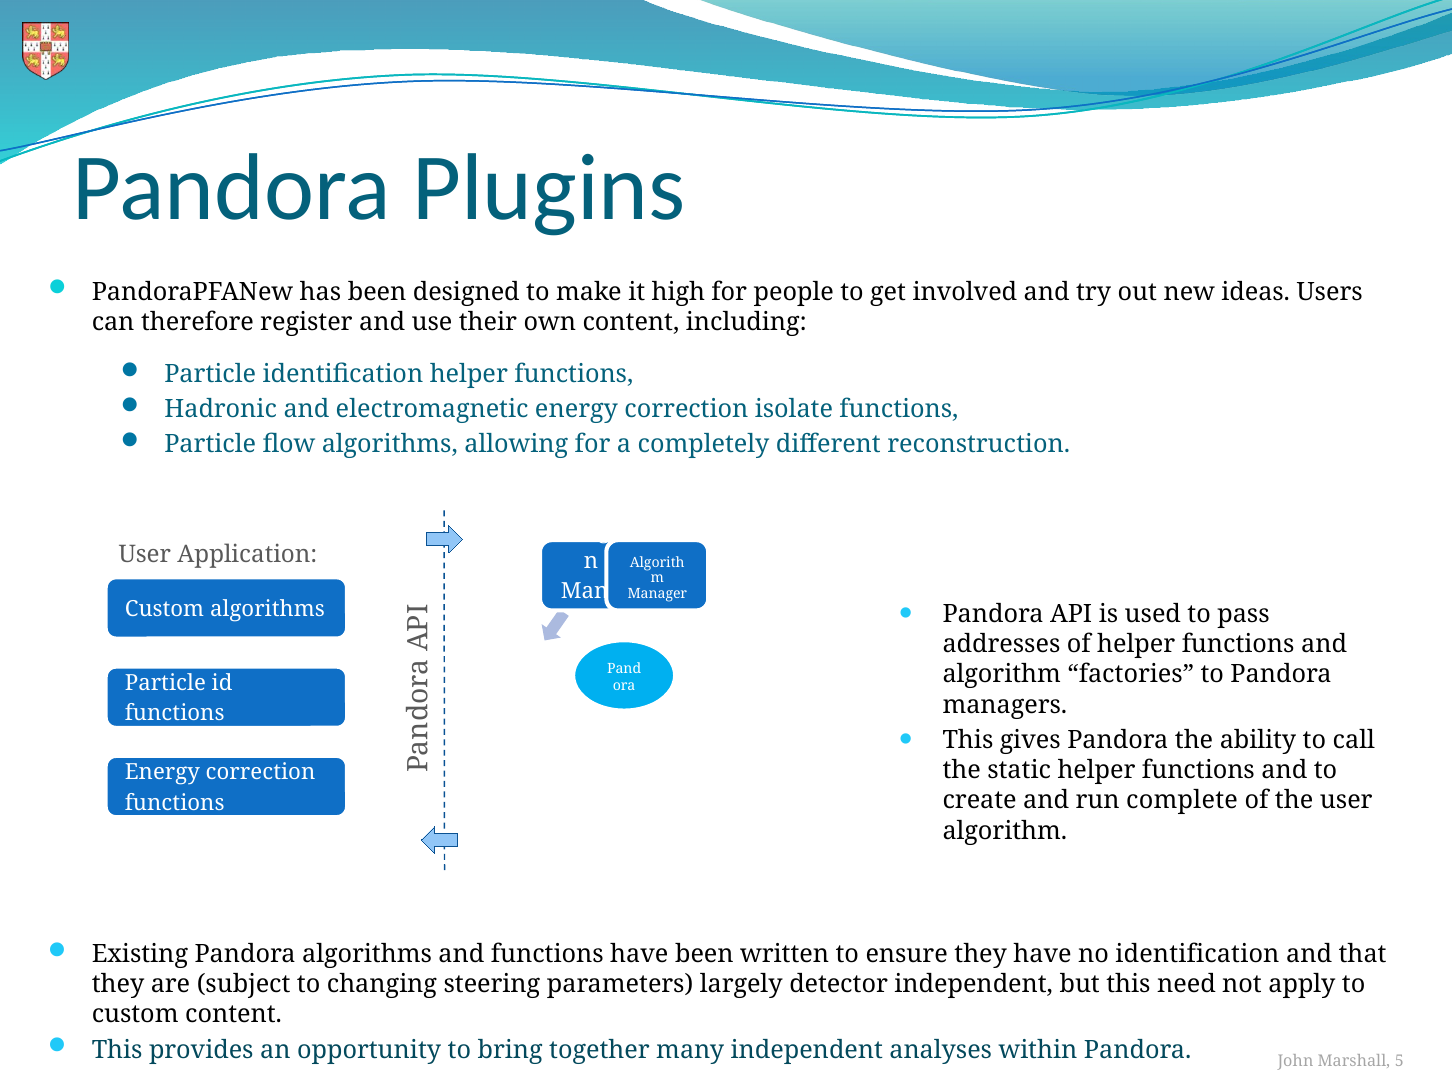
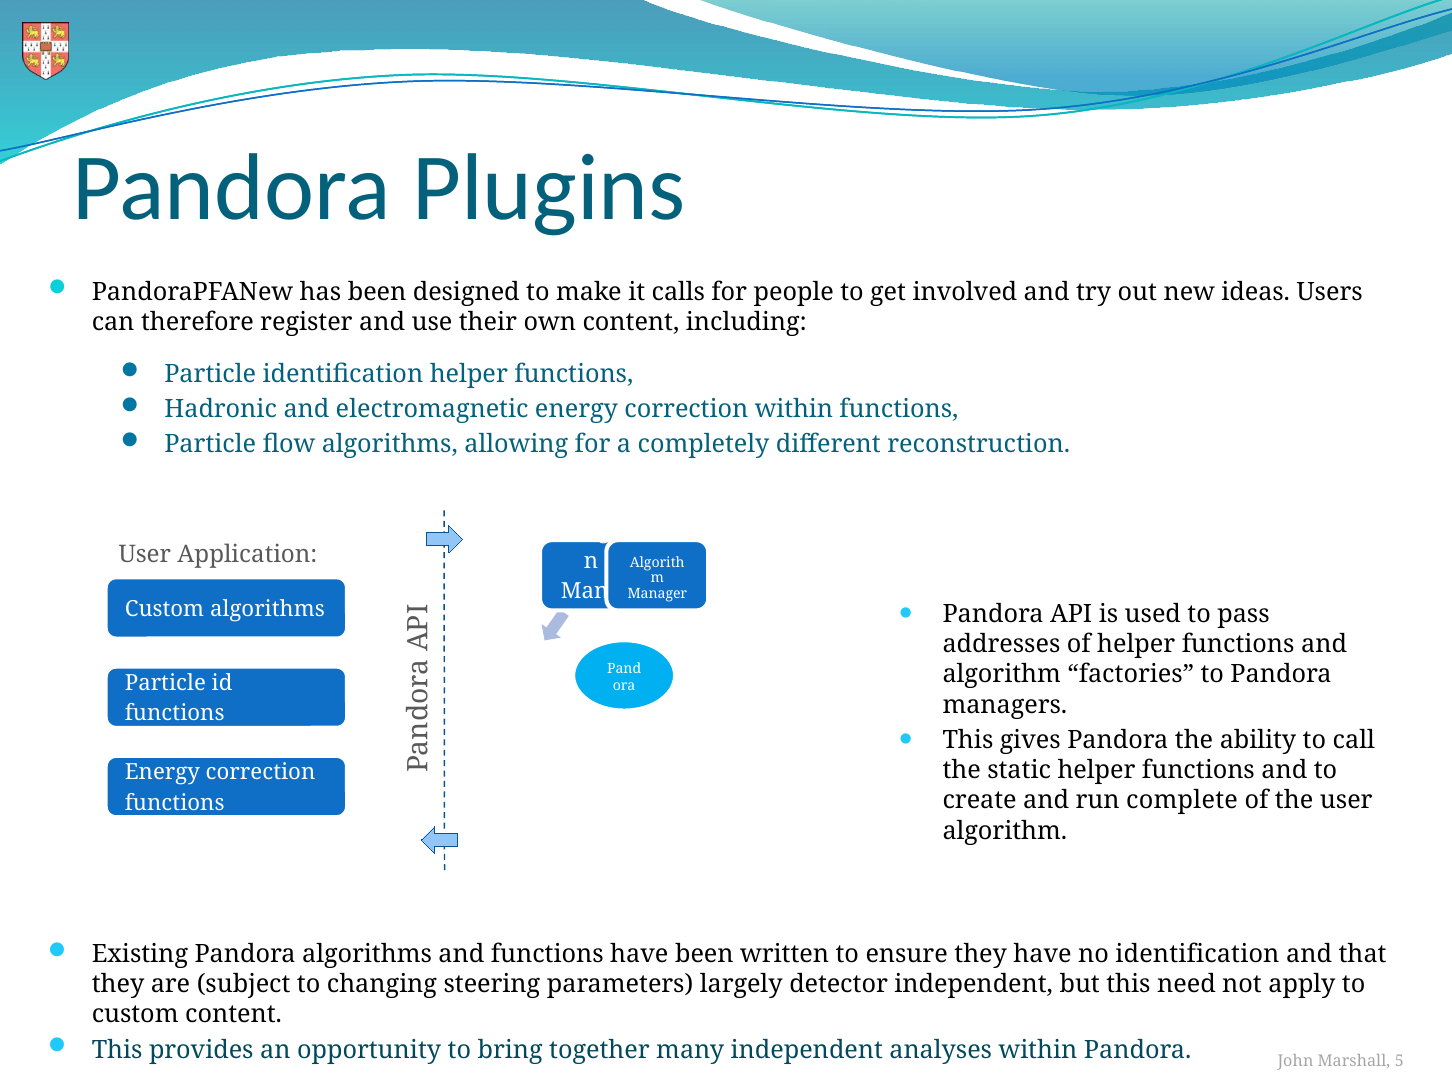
high: high -> calls (678, 292)
correction isolate: isolate -> within (794, 409)
